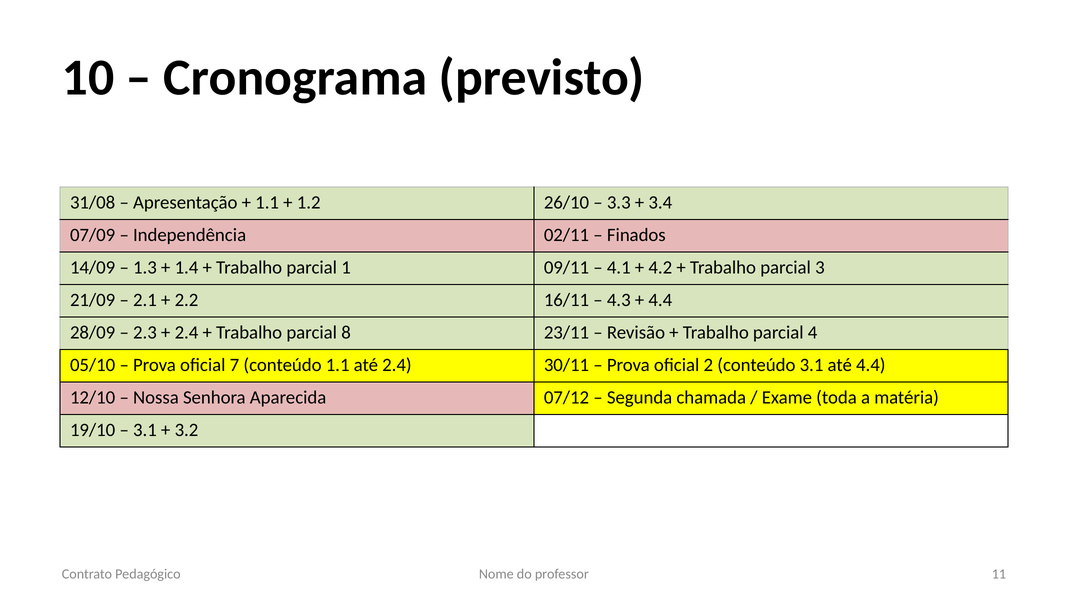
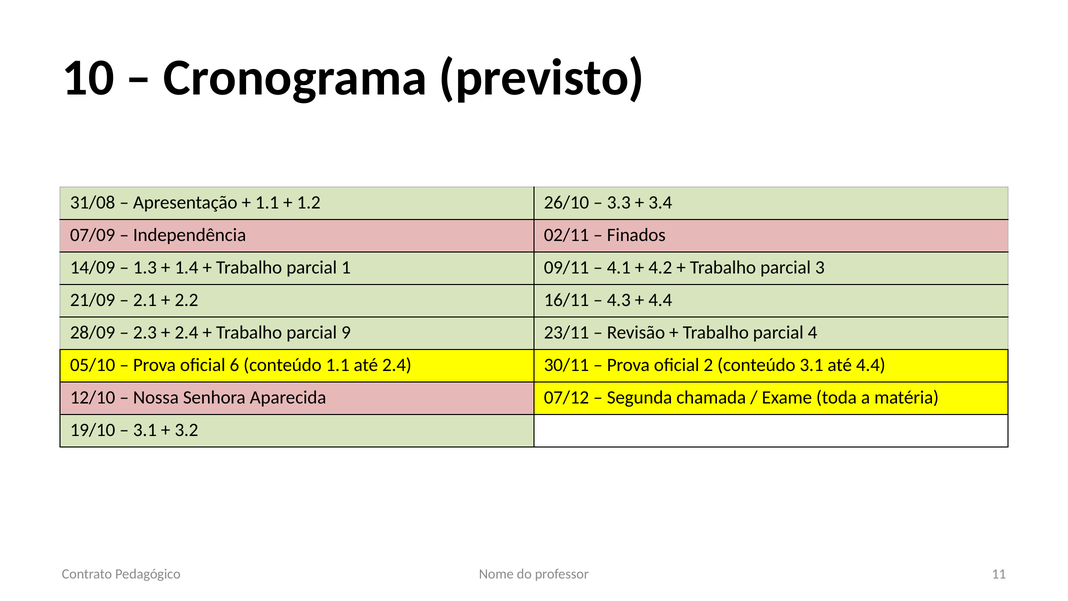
8: 8 -> 9 (346, 332)
7: 7 -> 6 (234, 365)
